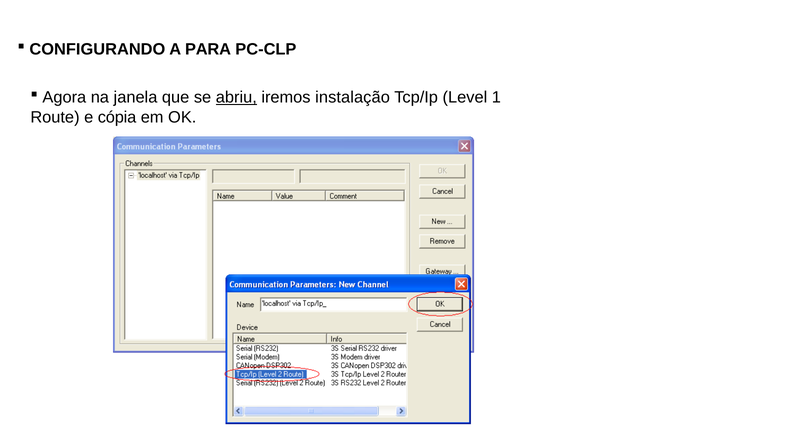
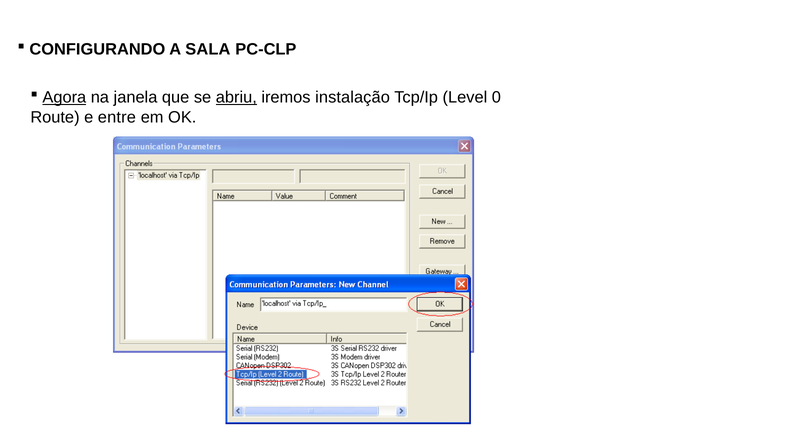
PARA: PARA -> SALA (208, 49)
Agora underline: none -> present (64, 97)
1: 1 -> 0 (496, 97)
cópia: cópia -> entre (117, 117)
